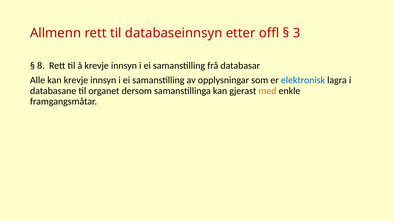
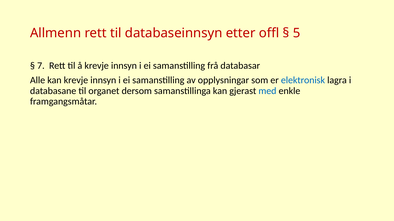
3: 3 -> 5 (297, 33)
8: 8 -> 7 (41, 66)
med colour: orange -> blue (267, 91)
